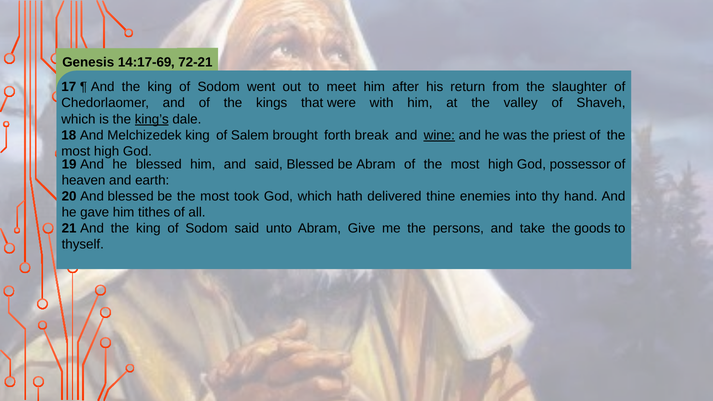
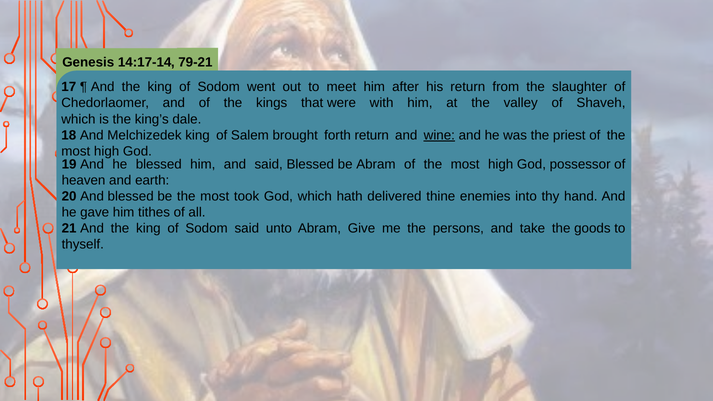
14:17-69: 14:17-69 -> 14:17-14 (145, 62)
72-21: 72-21 -> 79-21 (195, 63)
king’s underline: present -> none (152, 119)
forth break: break -> return (372, 135)
